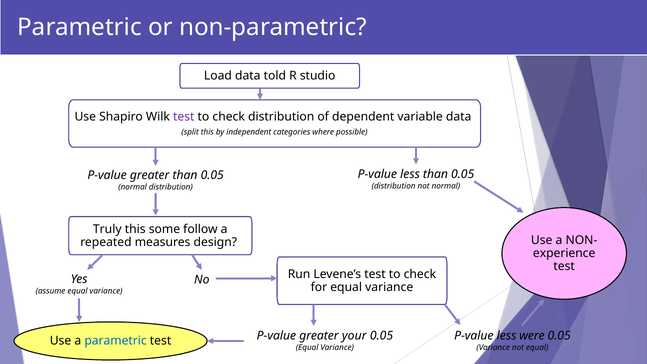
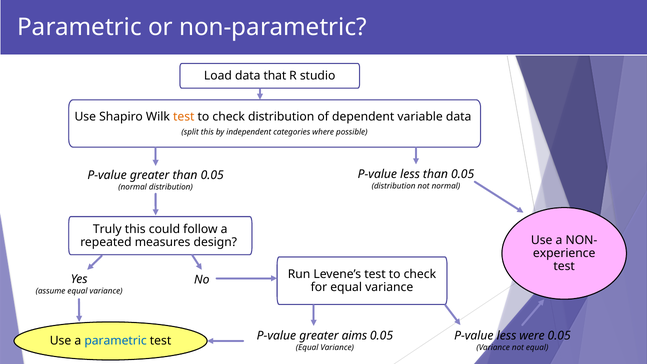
told: told -> that (275, 76)
test colour: purple -> orange (184, 117)
some: some -> could (164, 229)
your: your -> aims (354, 335)
